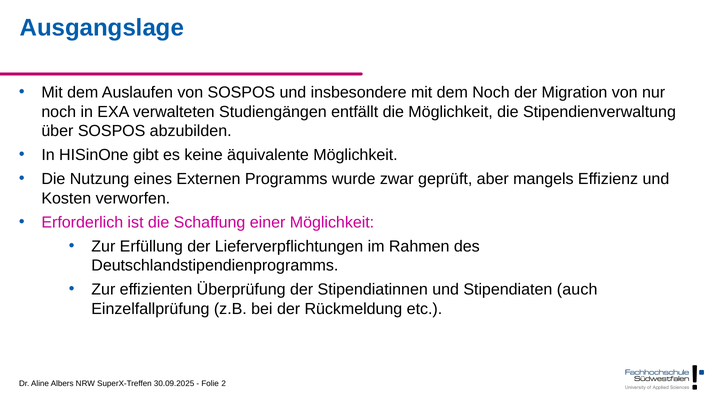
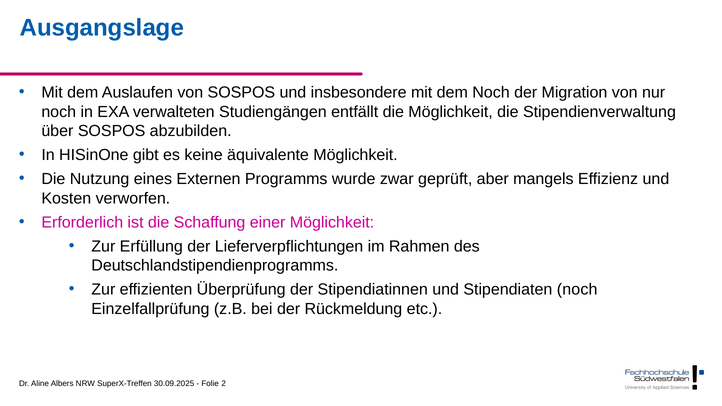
Stipendiaten auch: auch -> noch (577, 290)
